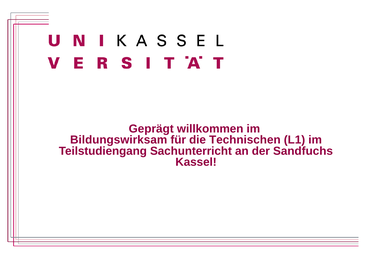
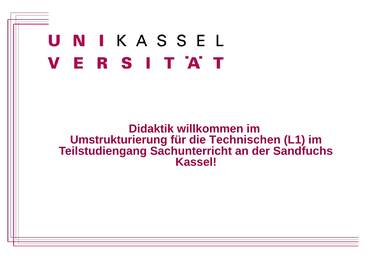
Geprägt: Geprägt -> Didaktik (151, 129)
Bildungswirksam: Bildungswirksam -> Umstrukturierung (119, 140)
